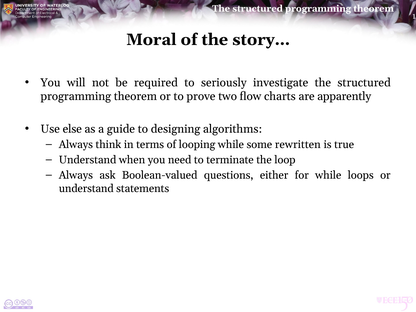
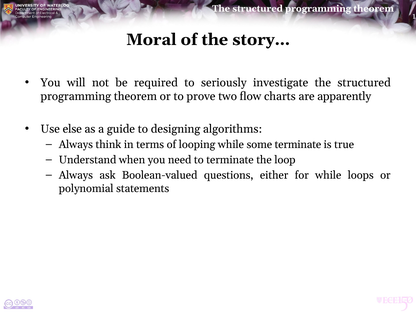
some rewritten: rewritten -> terminate (298, 145)
understand: understand -> polynomial (86, 188)
